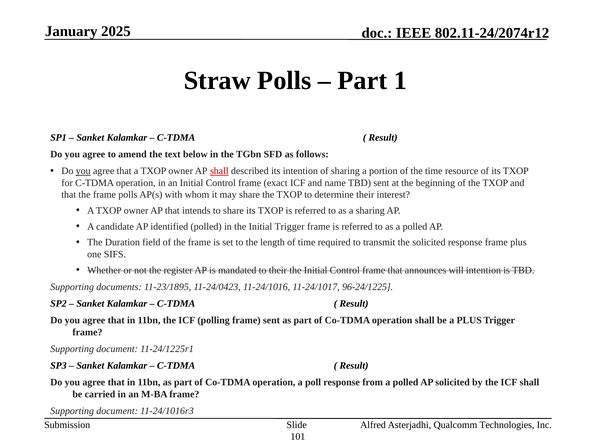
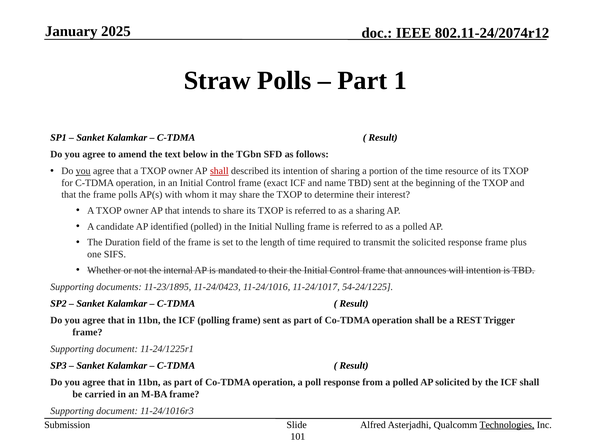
Initial Trigger: Trigger -> Nulling (290, 227)
register: register -> internal (178, 270)
96-24/1225: 96-24/1225 -> 54-24/1225 (368, 287)
a PLUS: PLUS -> REST (469, 320)
Technologies underline: none -> present (507, 425)
